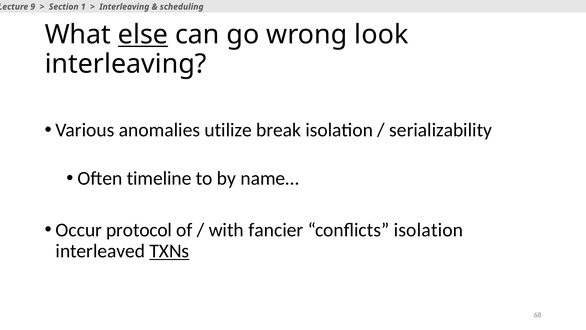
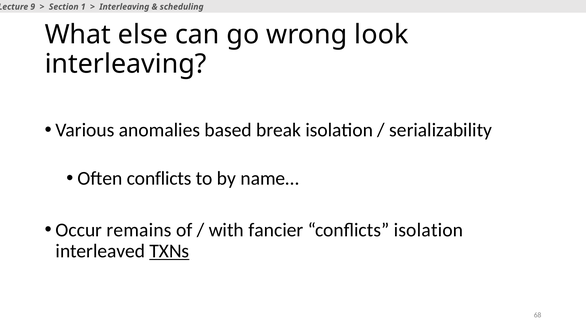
else underline: present -> none (143, 35)
utilize: utilize -> based (228, 130)
Often timeline: timeline -> conflicts (159, 178)
protocol: protocol -> remains (139, 230)
